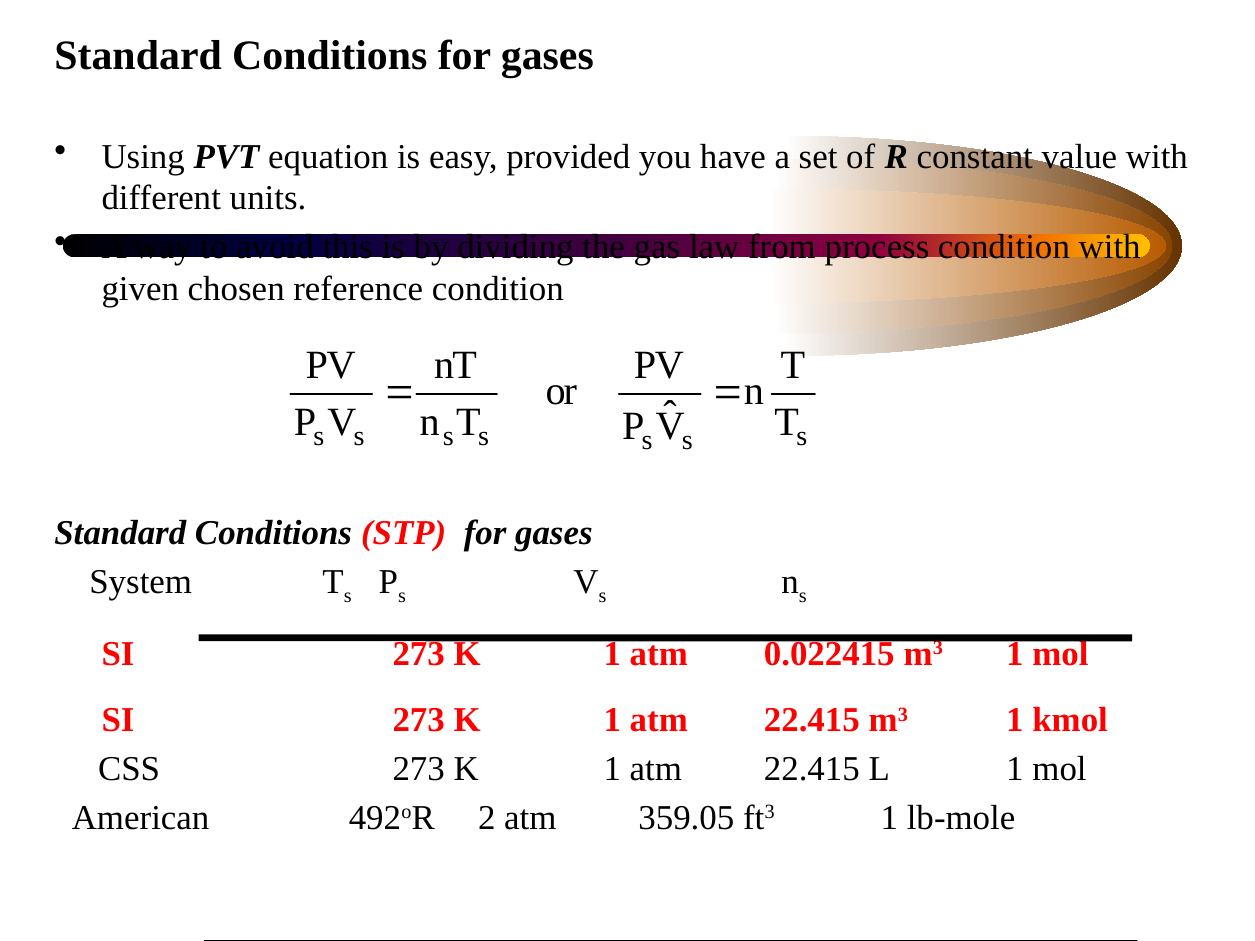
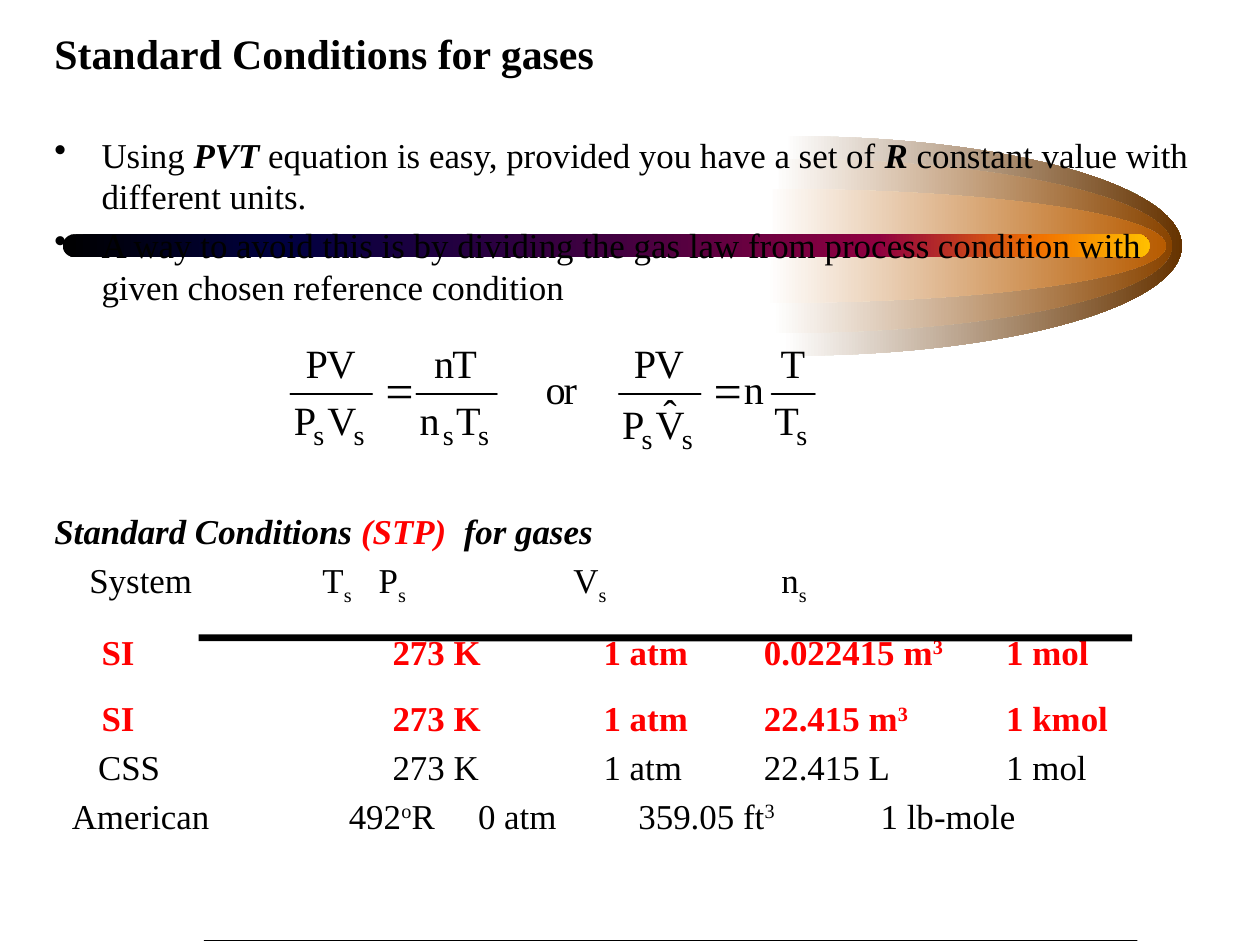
2: 2 -> 0 (487, 818)
